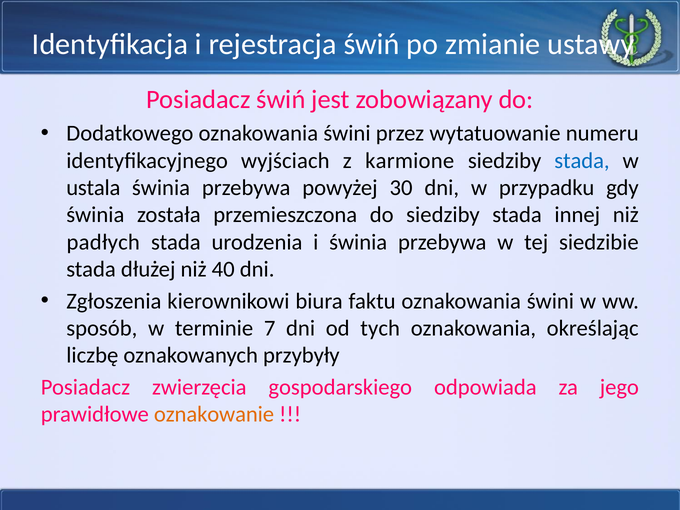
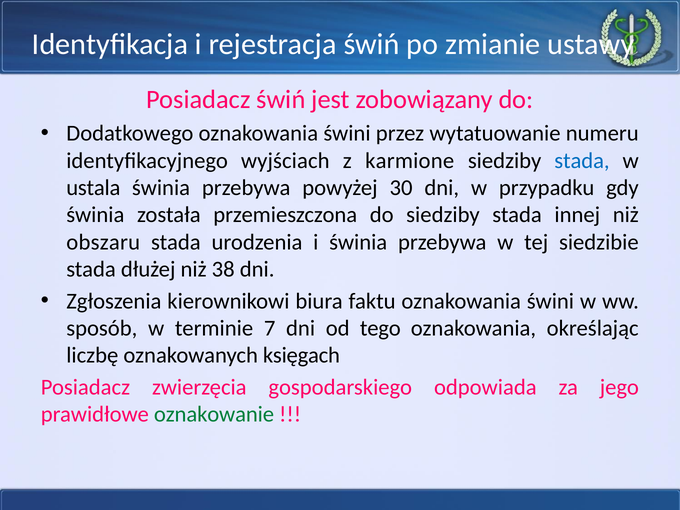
padłych: padłych -> obszaru (103, 242)
40: 40 -> 38 (223, 269)
tych: tych -> tego (380, 328)
przybyły: przybyły -> księgach (301, 355)
oznakowanie colour: orange -> green (214, 414)
